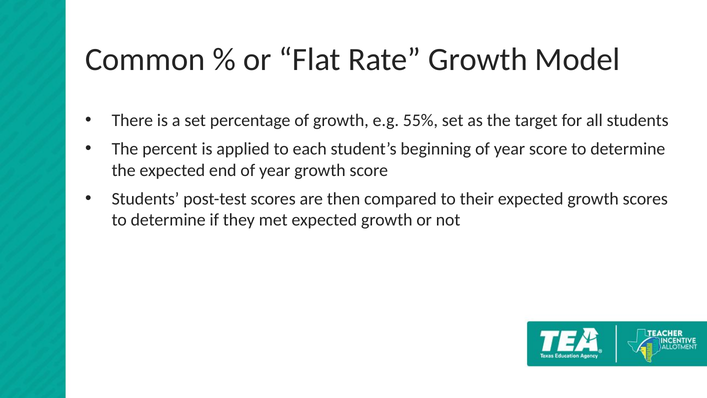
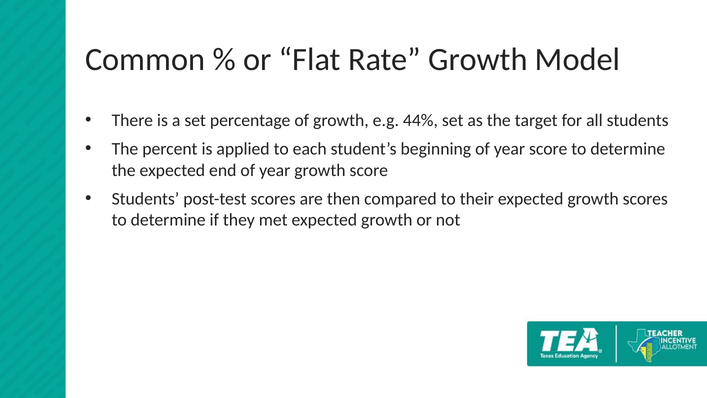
55%: 55% -> 44% (420, 120)
